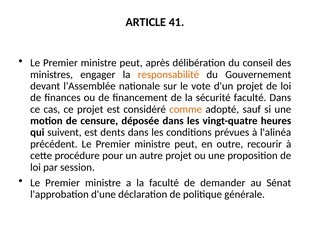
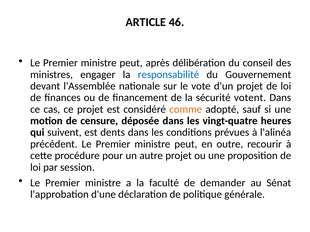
41: 41 -> 46 (177, 22)
responsabilité colour: orange -> blue (168, 75)
sécurité faculté: faculté -> votent (250, 98)
